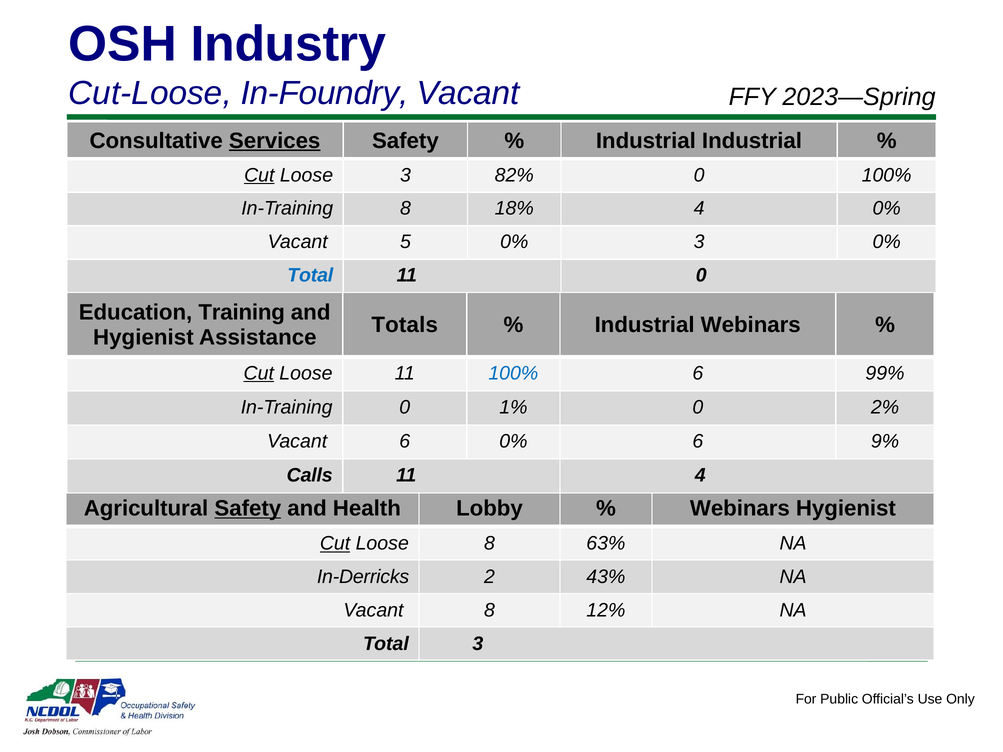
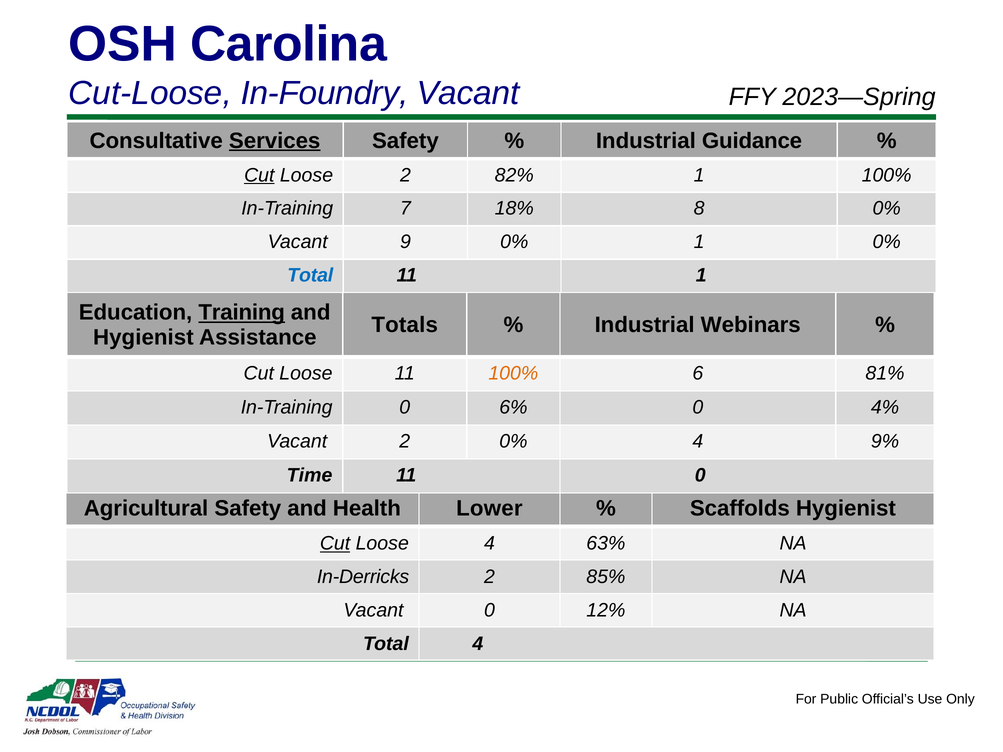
Industry: Industry -> Carolina (289, 44)
Industrial Industrial: Industrial -> Guidance (752, 141)
Loose 3: 3 -> 2 (405, 175)
82% 0: 0 -> 1 (699, 175)
In-Training 8: 8 -> 7 (405, 209)
18% 4: 4 -> 8 (699, 209)
5: 5 -> 9 (405, 242)
0% 3: 3 -> 1 (699, 242)
11 0: 0 -> 1 (701, 276)
Training underline: none -> present (242, 313)
Cut underline: present -> none (259, 373)
100% colour: blue -> orange (513, 373)
99%: 99% -> 81% (885, 373)
1%: 1% -> 6% (513, 407)
2%: 2% -> 4% (885, 407)
Vacant 6: 6 -> 2 (405, 441)
0% 6: 6 -> 4 (698, 441)
Calls: Calls -> Time (310, 475)
11 4: 4 -> 0 (700, 475)
Safety underline: present -> none (248, 509)
Lobby: Lobby -> Lower (489, 509)
Webinars: Webinars -> Scaffolds (740, 509)
Loose 8: 8 -> 4 (489, 544)
43%: 43% -> 85% (606, 577)
Vacant 8: 8 -> 0 (489, 611)
Total 3: 3 -> 4 (478, 644)
